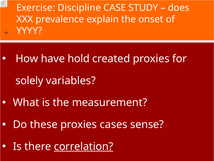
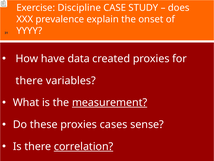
hold: hold -> data (79, 59)
solely: solely -> there (29, 80)
measurement underline: none -> present (110, 102)
